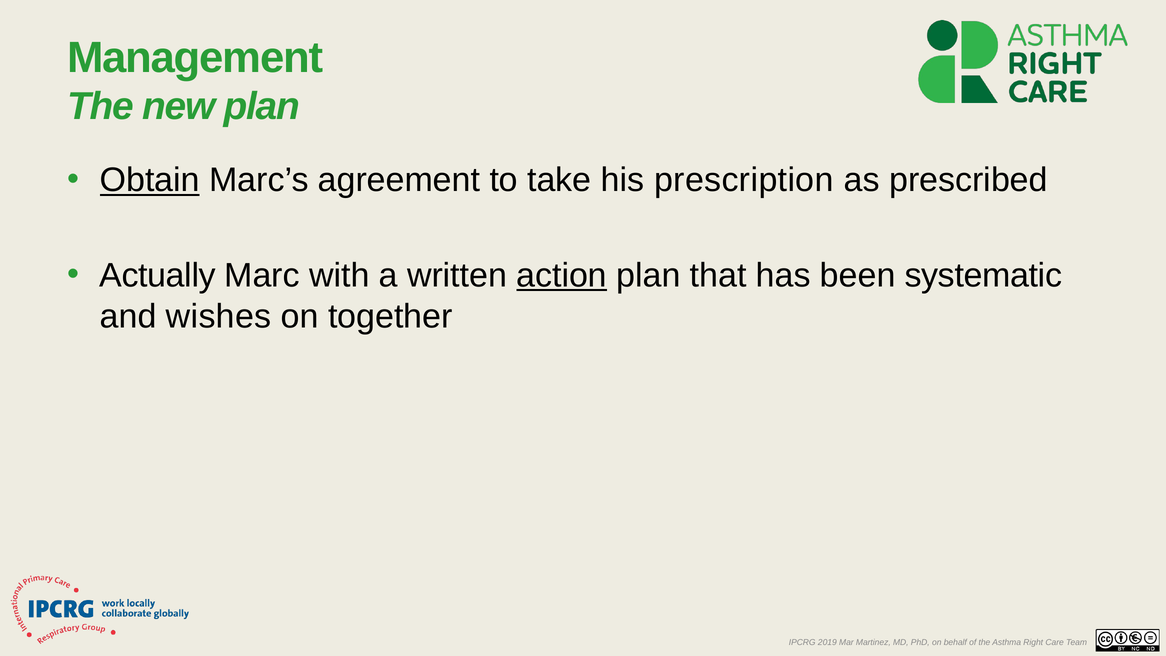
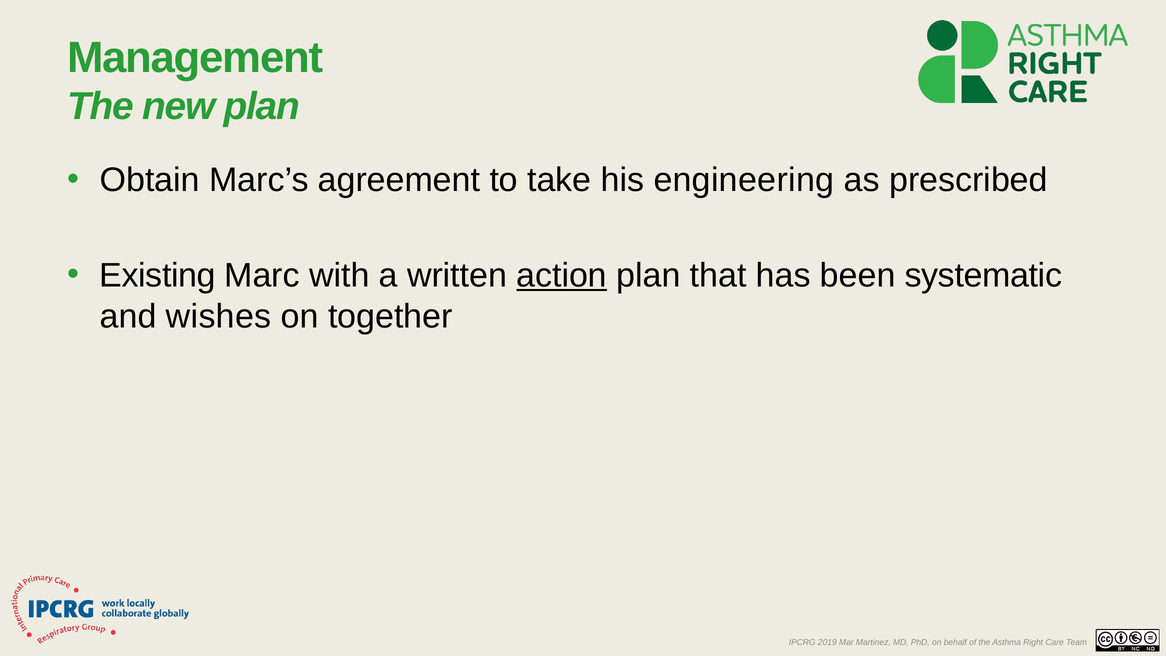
Obtain underline: present -> none (150, 180)
prescription: prescription -> engineering (744, 180)
Actually: Actually -> Existing (158, 275)
